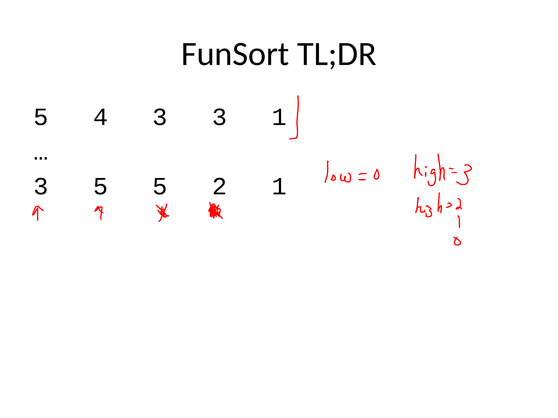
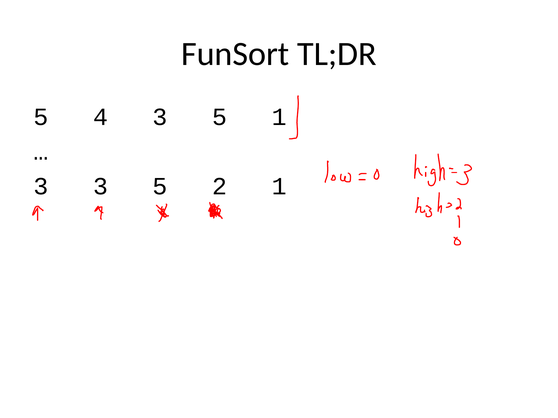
4 3 3: 3 -> 5 (220, 117)
3 5: 5 -> 3 (100, 187)
